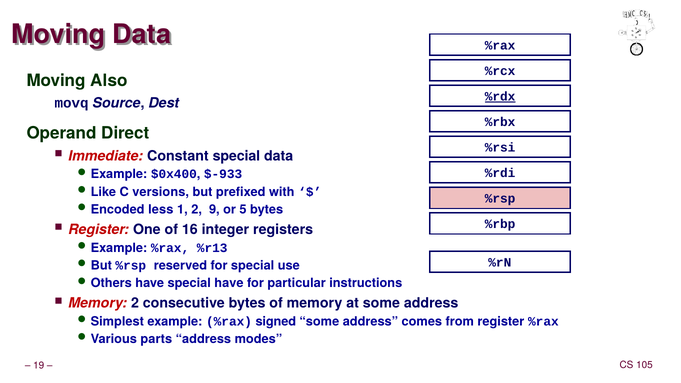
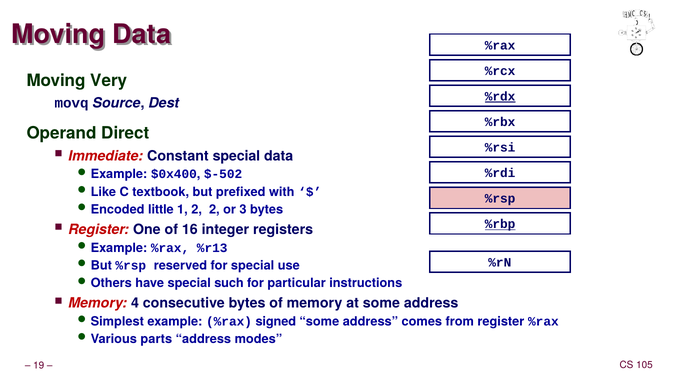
Also: Also -> Very (109, 81)
$-933: $-933 -> $-502 (223, 174)
versions: versions -> textbook (161, 192)
less: less -> little (161, 210)
2 9: 9 -> 2 (214, 210)
5: 5 -> 3 (243, 210)
%rbp underline: none -> present (500, 224)
special have: have -> such (229, 283)
Memory 2: 2 -> 4 (135, 303)
